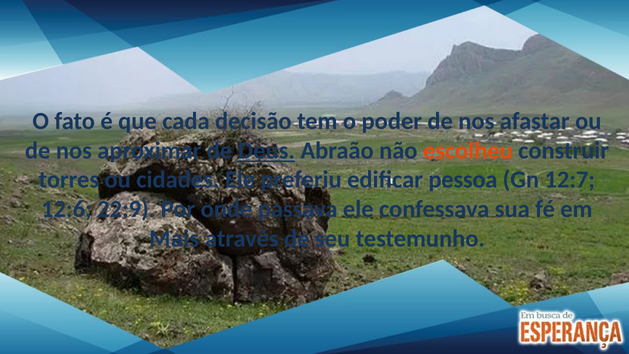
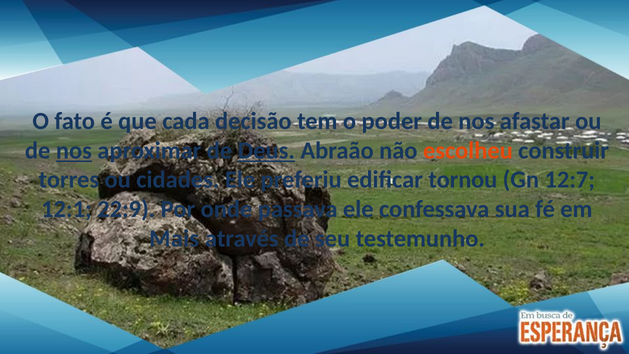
nos underline: none -> present (74, 150)
pessoa: pessoa -> tornou (463, 180)
12:6: 12:6 -> 12:1 (67, 209)
